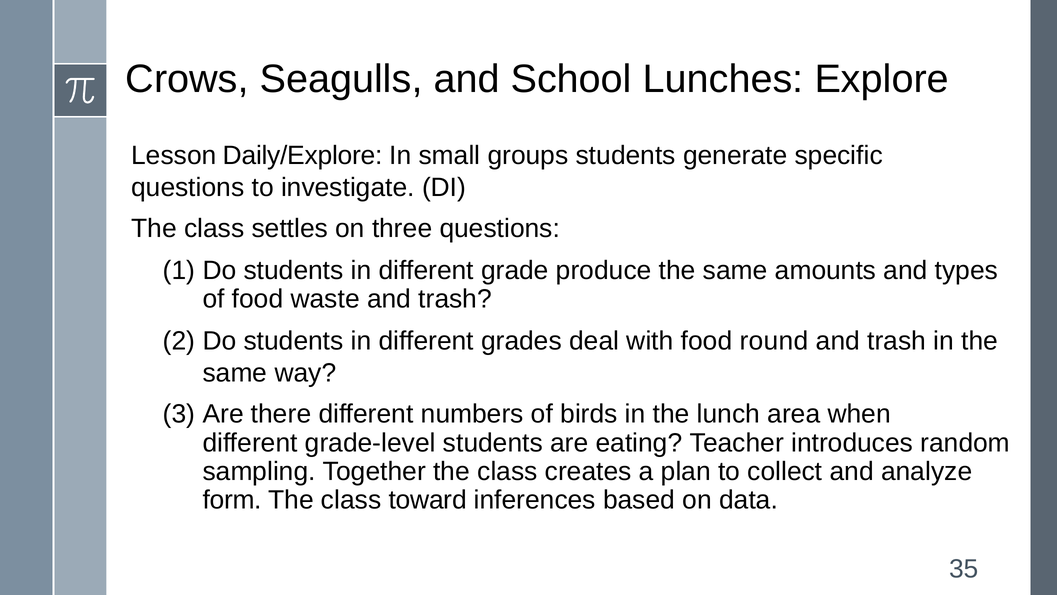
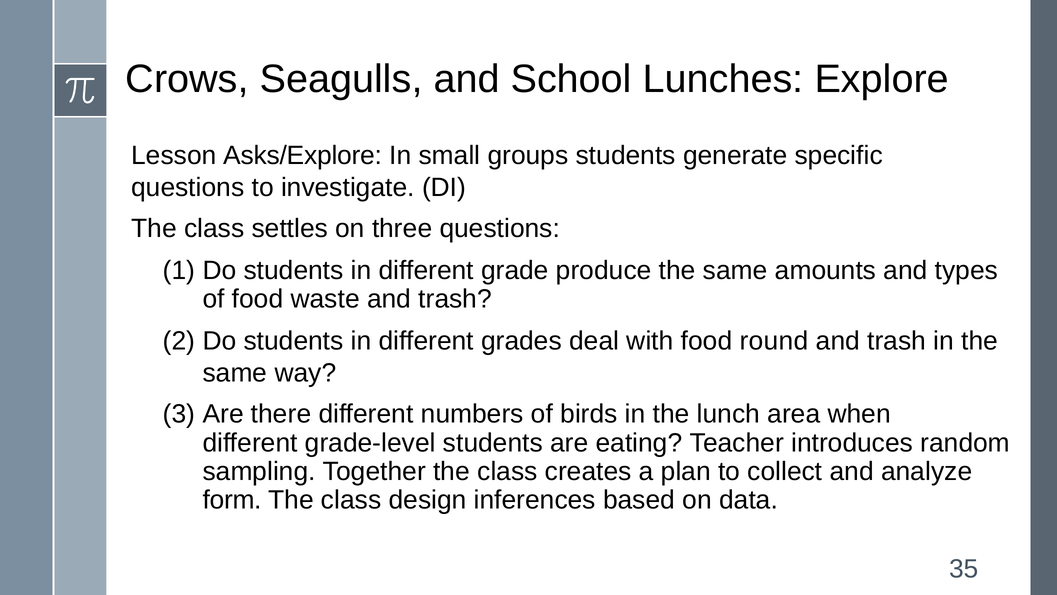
Daily/Explore: Daily/Explore -> Asks/Explore (303, 156)
toward: toward -> design (428, 500)
